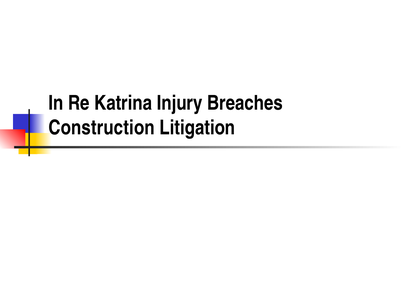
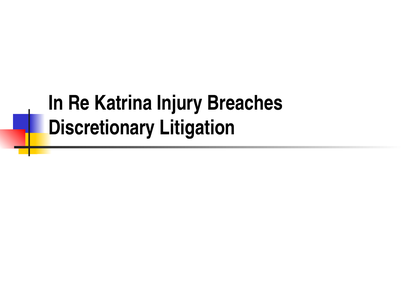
Construction: Construction -> Discretionary (102, 128)
